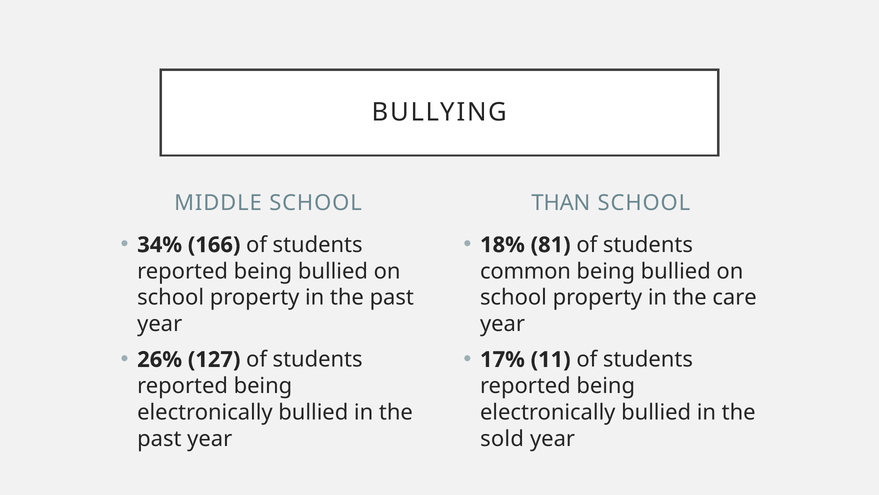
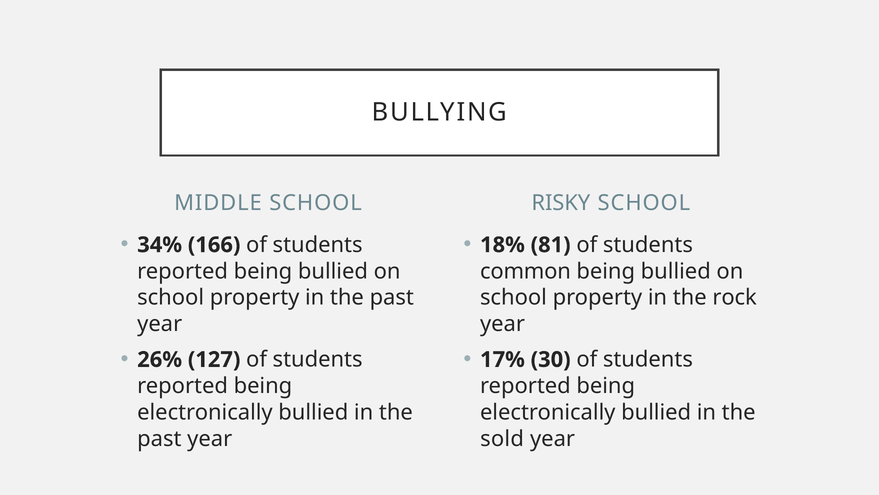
THAN: THAN -> RISKY (561, 203)
care: care -> rock (735, 297)
11: 11 -> 30 (551, 359)
